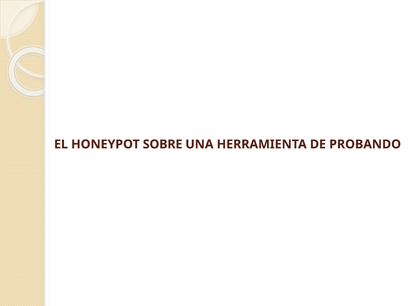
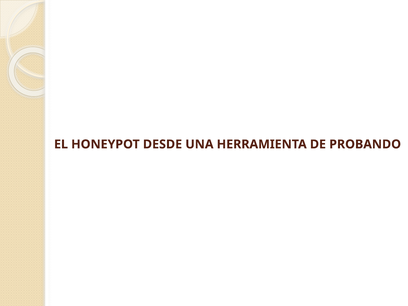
SOBRE: SOBRE -> DESDE (163, 144)
